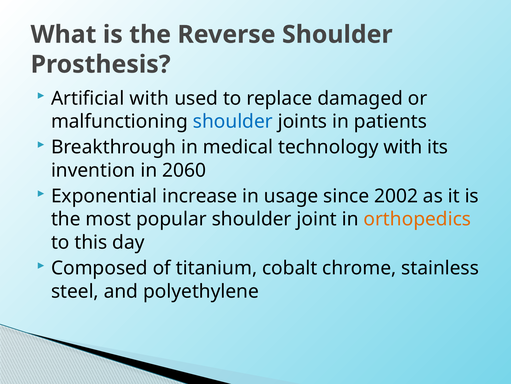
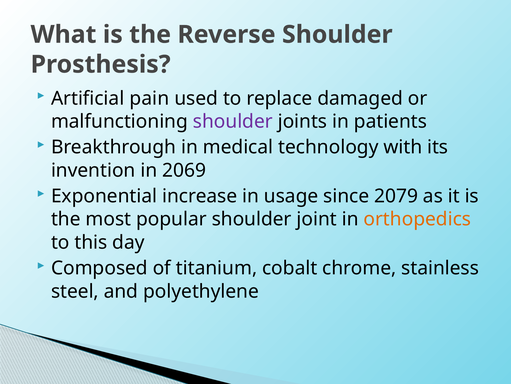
Artificial with: with -> pain (149, 98)
shoulder colour: blue -> purple (233, 121)
2060: 2060 -> 2069 (184, 170)
2002: 2002 -> 2079 (396, 196)
